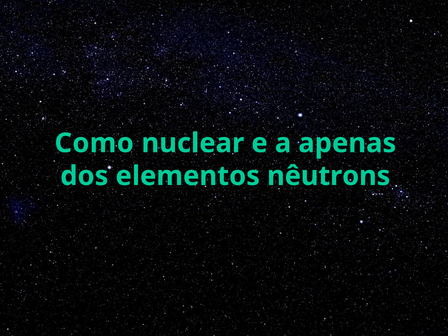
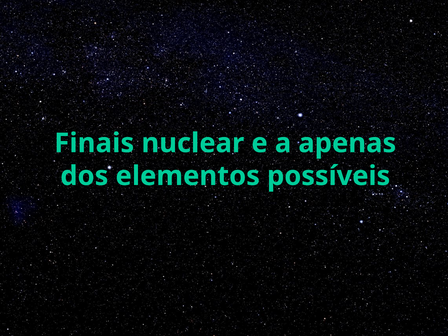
Como: Como -> Finais (94, 143)
nêutrons: nêutrons -> possíveis (329, 176)
